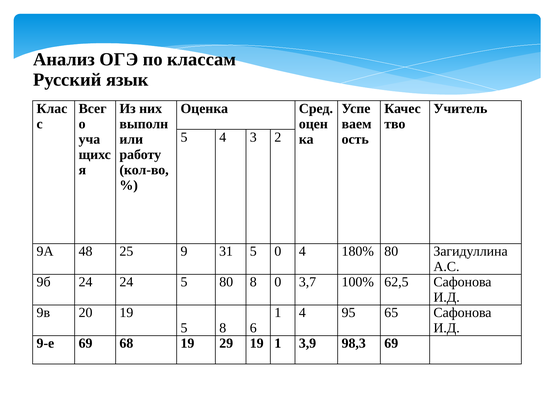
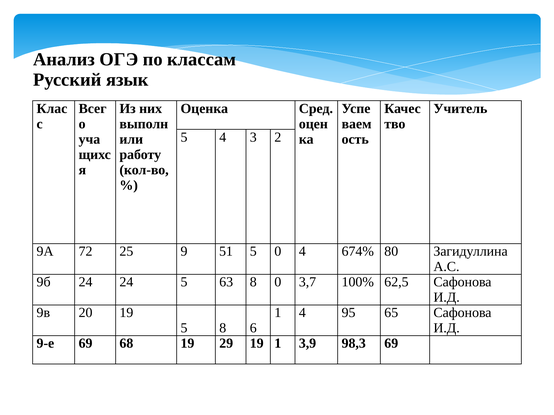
48: 48 -> 72 (86, 252)
31: 31 -> 51 (226, 252)
180%: 180% -> 674% (358, 252)
5 80: 80 -> 63 (226, 282)
